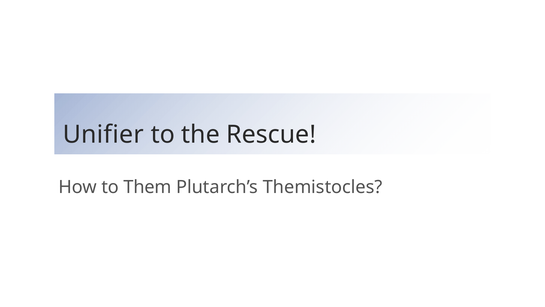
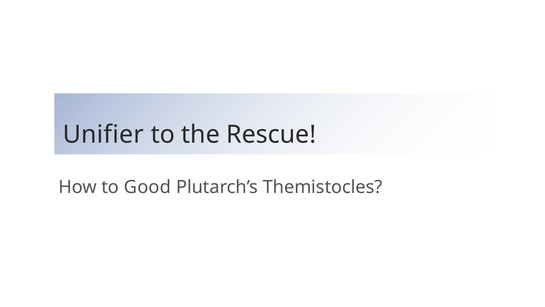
Them: Them -> Good (147, 187)
